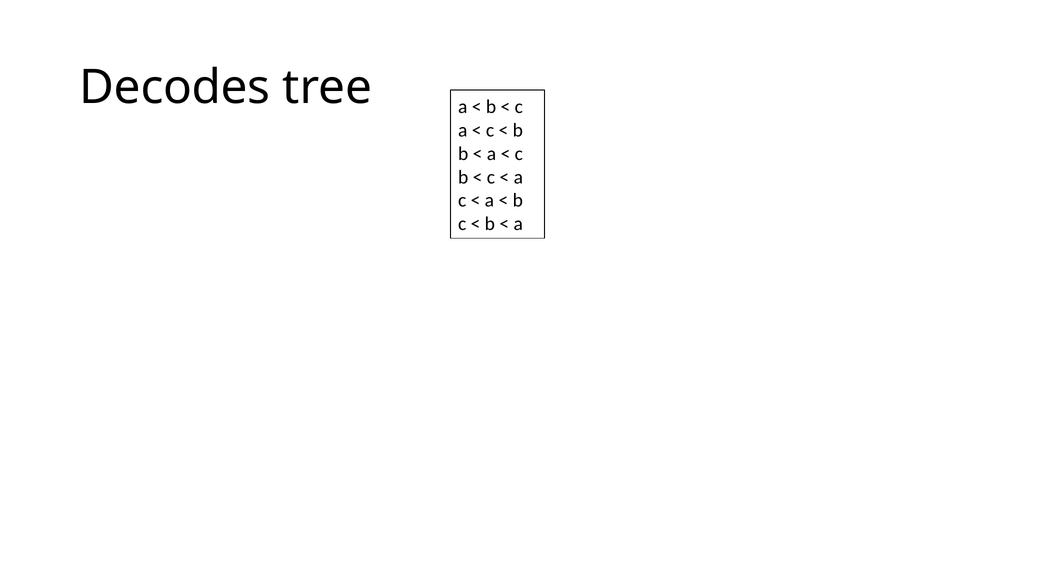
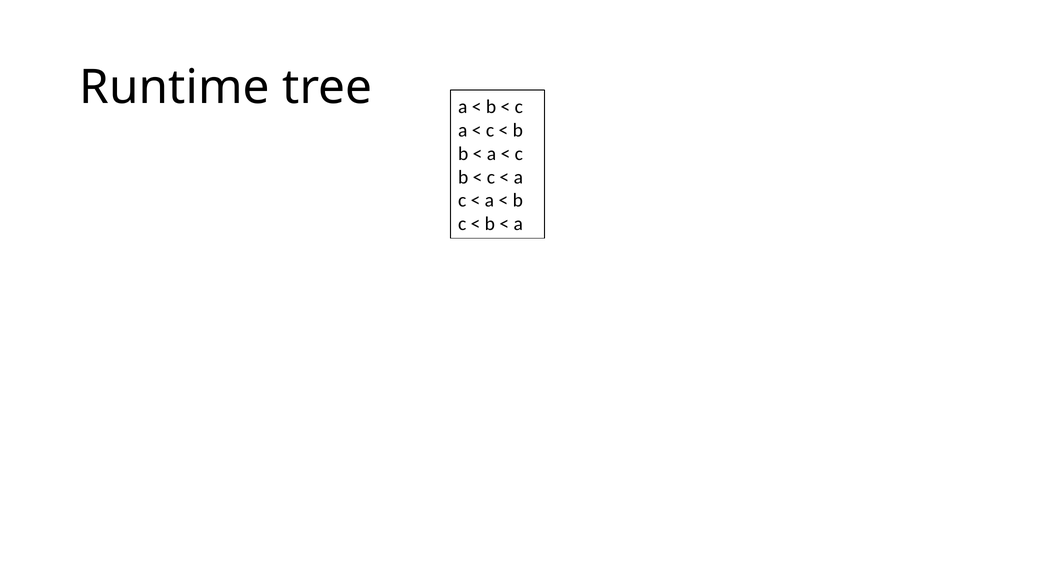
Decodes: Decodes -> Runtime (175, 88)
